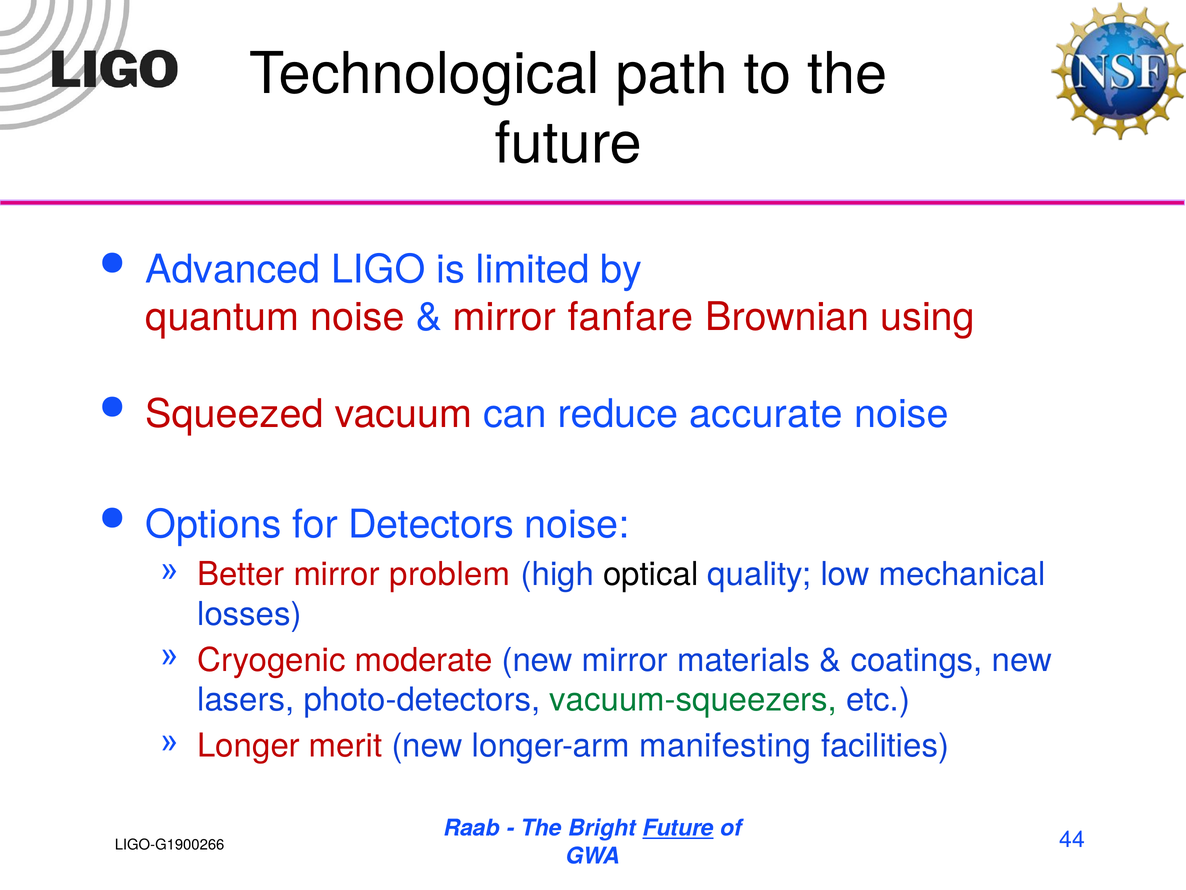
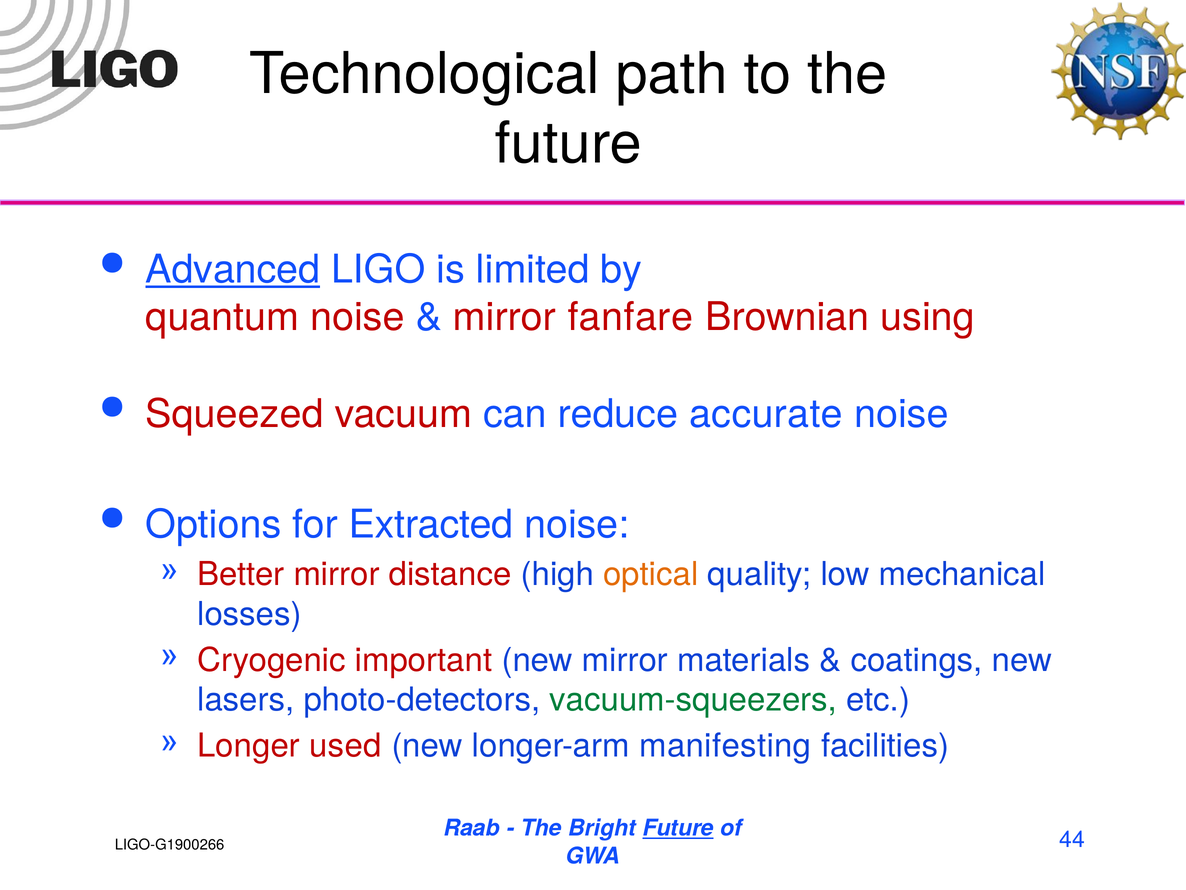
Advanced underline: none -> present (233, 270)
Detectors: Detectors -> Extracted (431, 525)
problem: problem -> distance (450, 574)
optical colour: black -> orange (651, 574)
moderate: moderate -> important (424, 660)
merit: merit -> used (345, 746)
